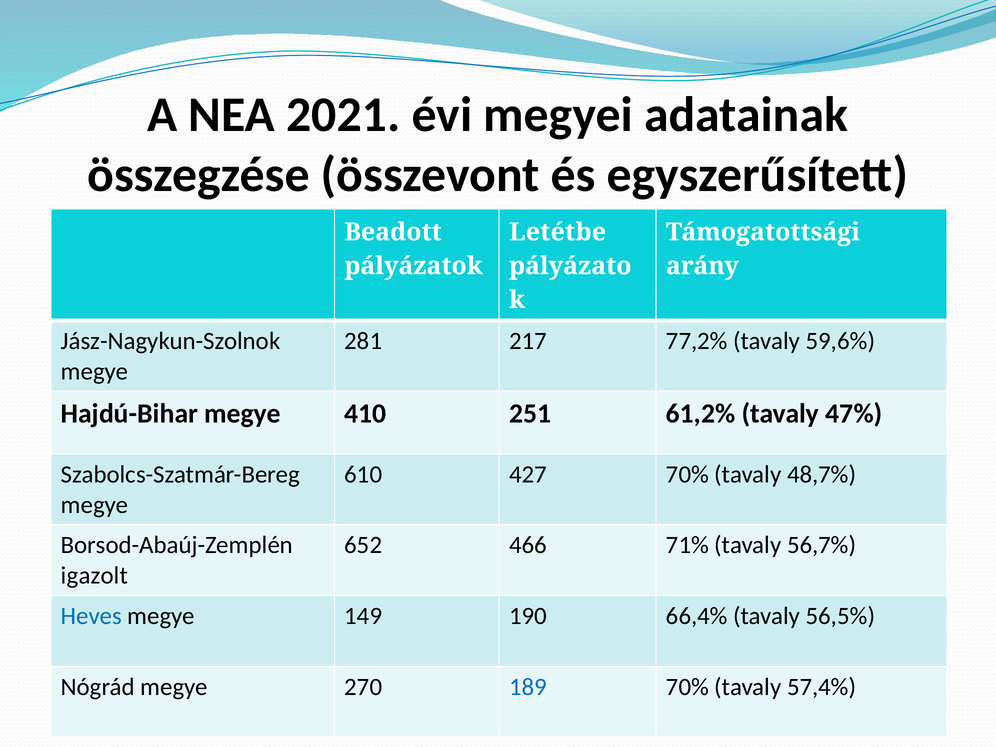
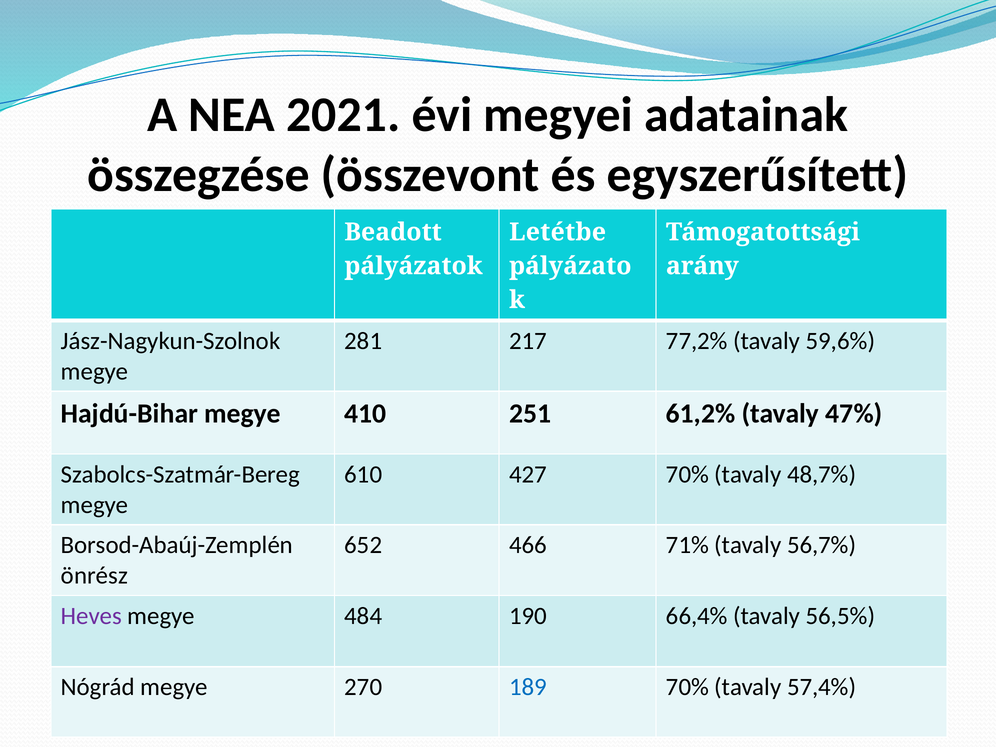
igazolt: igazolt -> önrész (94, 576)
Heves colour: blue -> purple (91, 616)
149: 149 -> 484 (363, 616)
